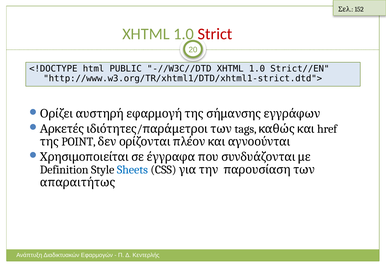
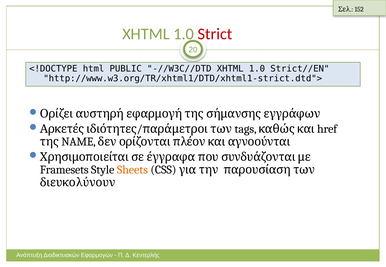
POINT: POINT -> NAME (78, 142)
Definition: Definition -> Framesets (64, 170)
Sheets colour: blue -> orange (132, 170)
απαραιτήτως: απαραιτήτως -> διευκολύνουν (78, 183)
